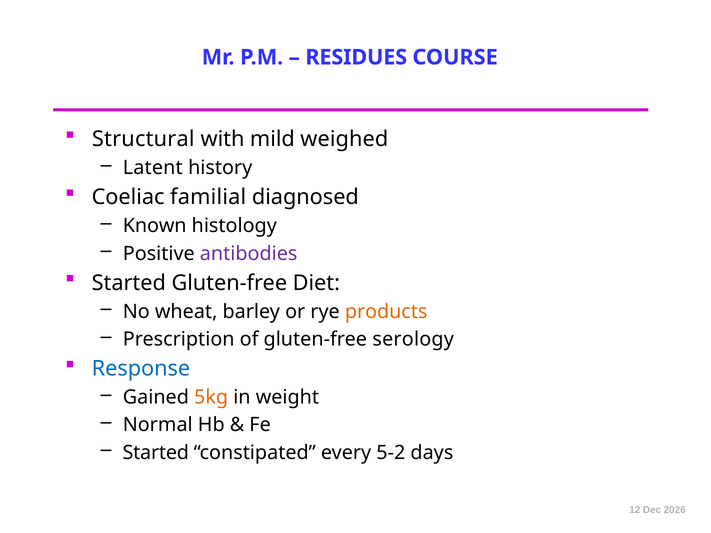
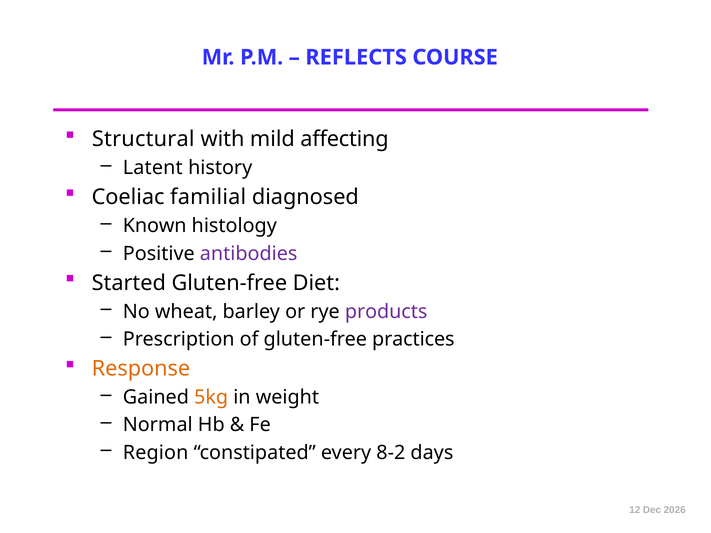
RESIDUES: RESIDUES -> REFLECTS (356, 57)
weighed: weighed -> affecting (344, 139)
products colour: orange -> purple (386, 312)
serology: serology -> practices (413, 339)
Response colour: blue -> orange (141, 369)
Started: Started -> Region (156, 453)
5-2: 5-2 -> 8-2 (391, 453)
